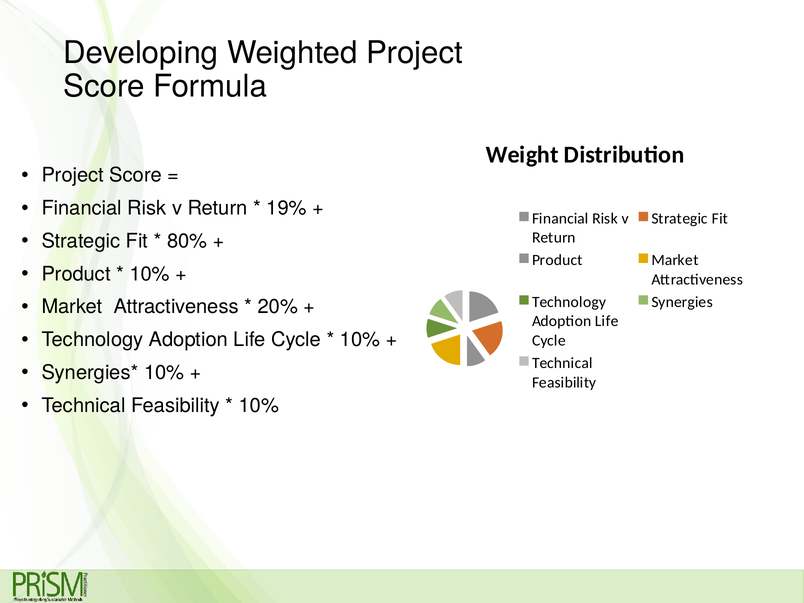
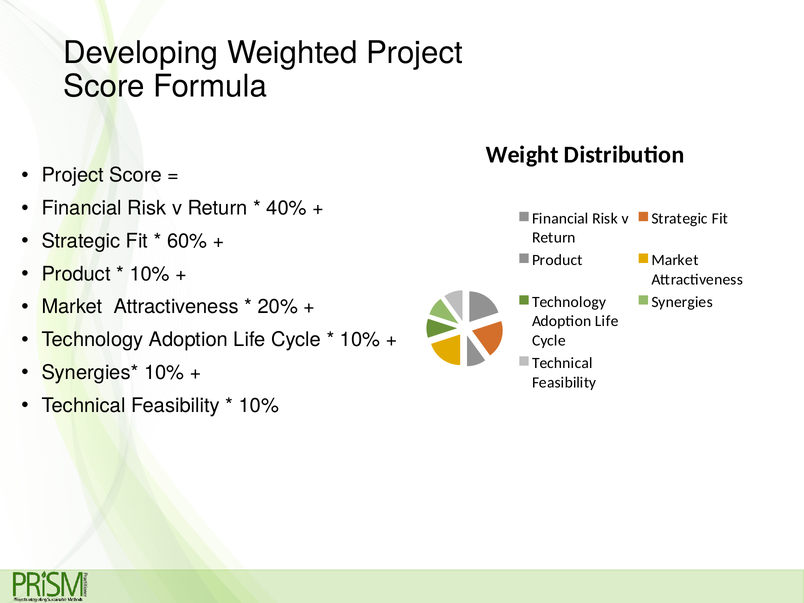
19%: 19% -> 40% (287, 208)
80%: 80% -> 60% (187, 241)
